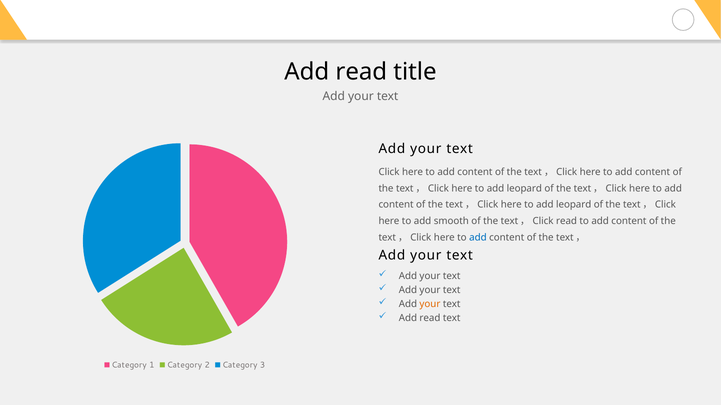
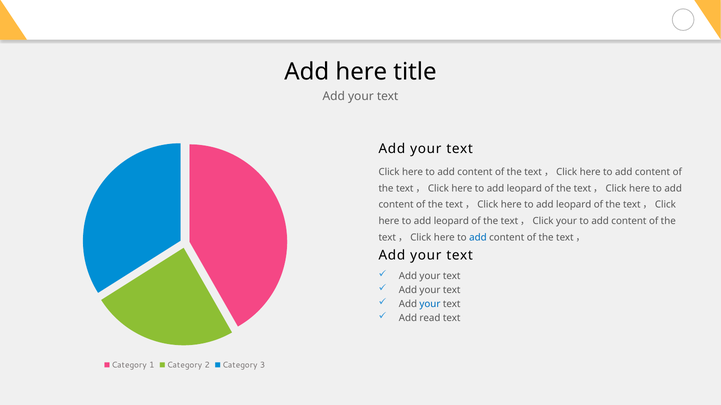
read: read -> here (361, 72)
smooth: smooth -> leopard (451, 221)
text，Click read: read -> your (567, 221)
your colour: orange -> blue (430, 304)
